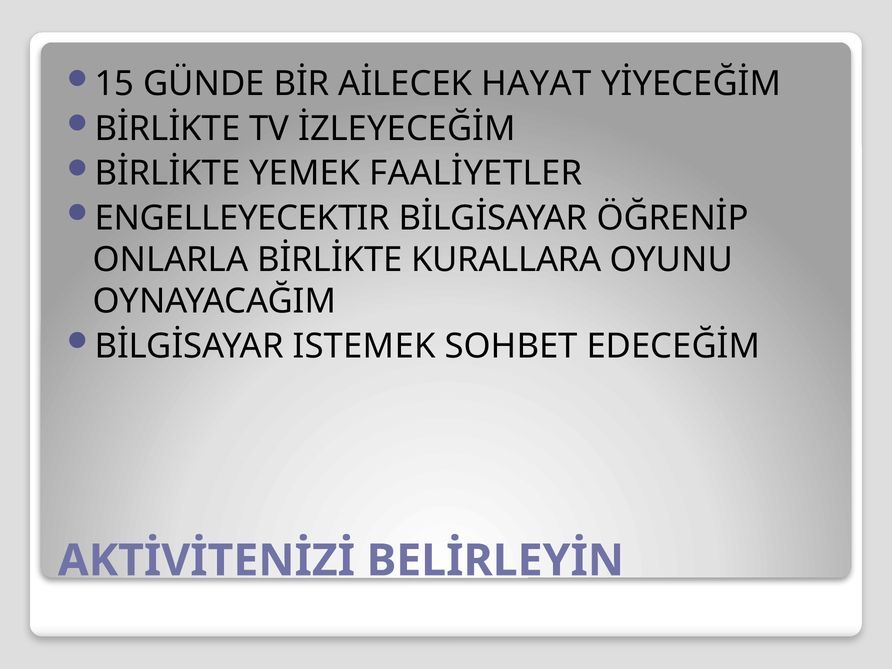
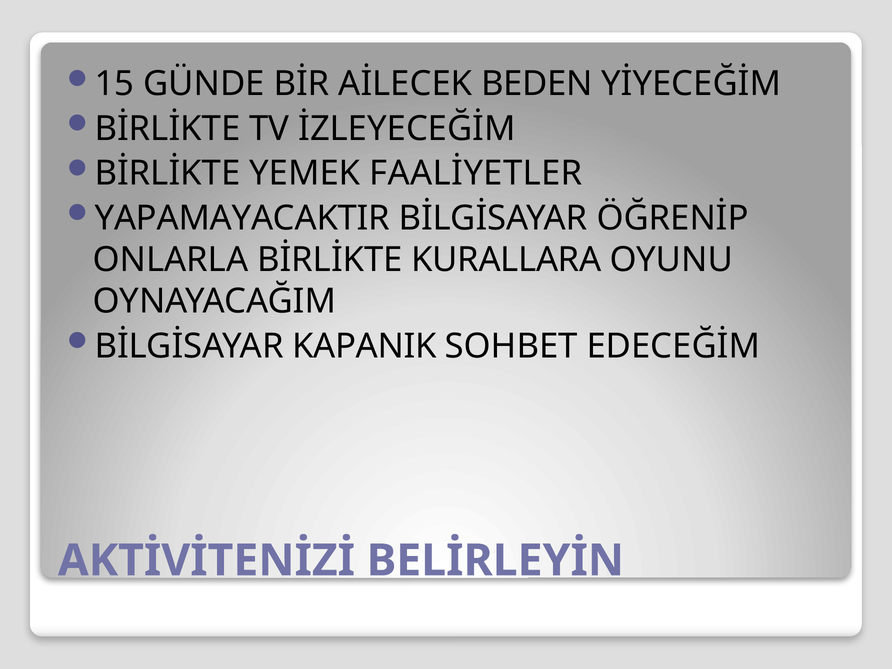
HAYAT: HAYAT -> BEDEN (537, 84)
ENGELLEYECEKTIR: ENGELLEYECEKTIR -> YAPAMAYACAKTIR (242, 218)
ISTEMEK: ISTEMEK -> KAPANIK (364, 346)
